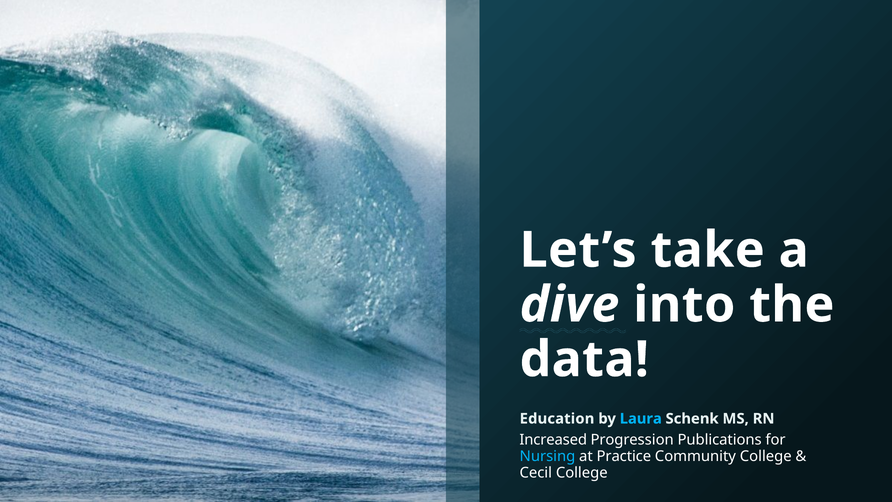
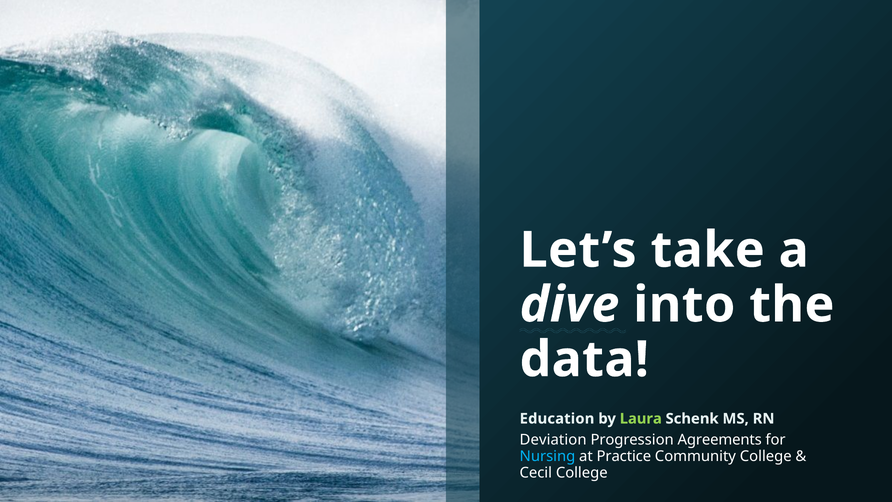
Laura colour: light blue -> light green (641, 419)
Increased: Increased -> Deviation (553, 440)
Publications: Publications -> Agreements (720, 440)
